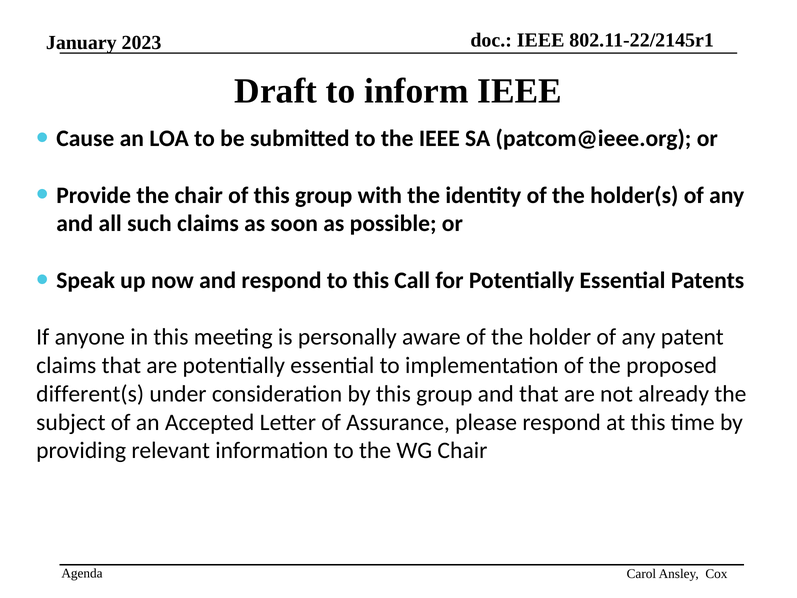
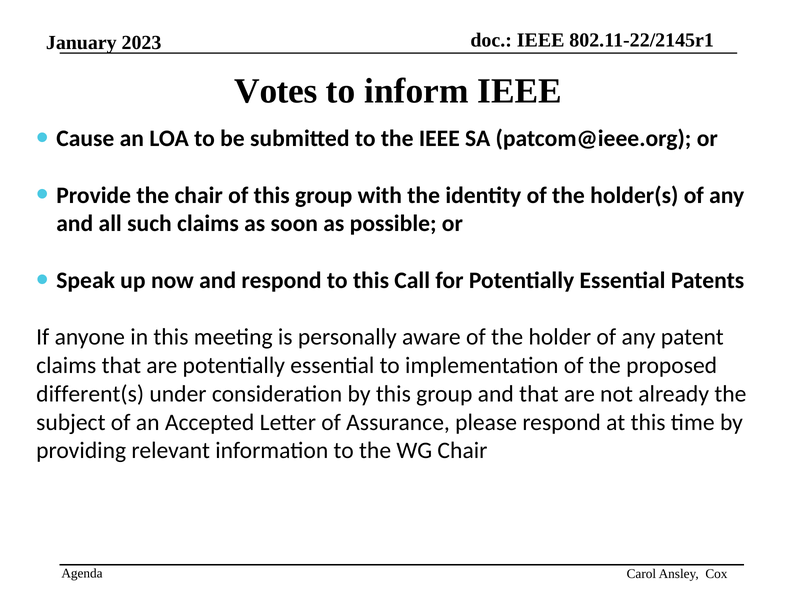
Draft: Draft -> Votes (276, 91)
